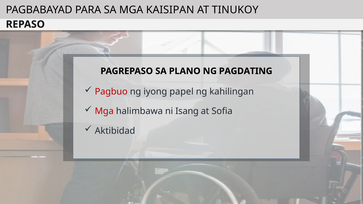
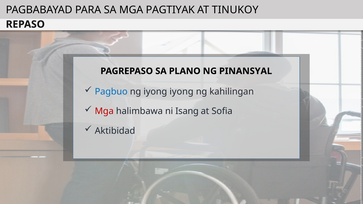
KAISIPAN: KAISIPAN -> PAGTIYAK (170, 10)
PAGDATING: PAGDATING -> PINANSYAL (246, 71)
Pagbuo colour: red -> blue (111, 92)
iyong papel: papel -> iyong (182, 92)
